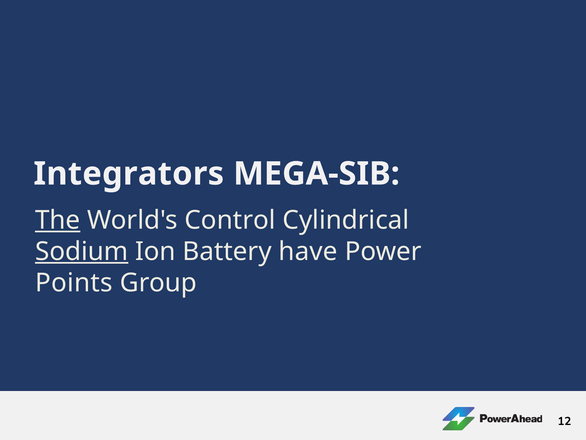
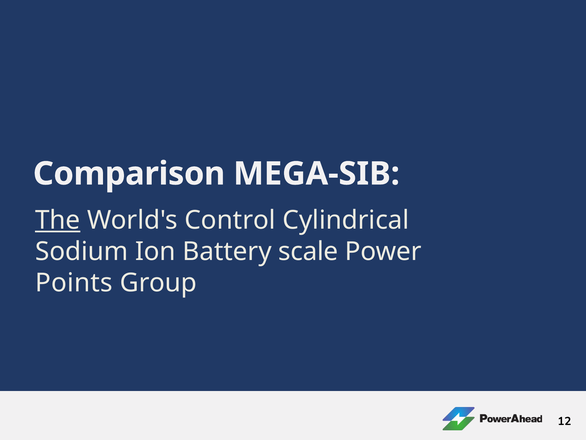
Integrators: Integrators -> Comparison (129, 174)
Sodium underline: present -> none (82, 251)
have: have -> scale (308, 251)
